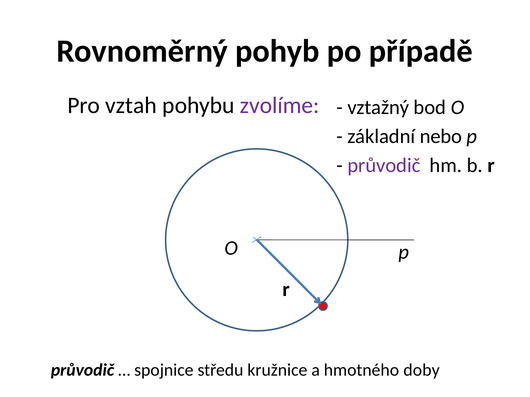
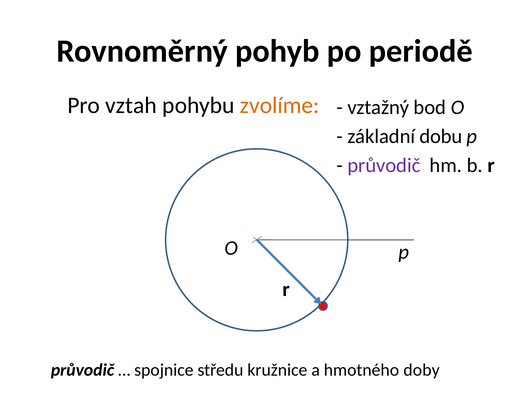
případě: případě -> periodě (421, 51)
zvolíme colour: purple -> orange (280, 105)
nebo: nebo -> dobu (441, 137)
